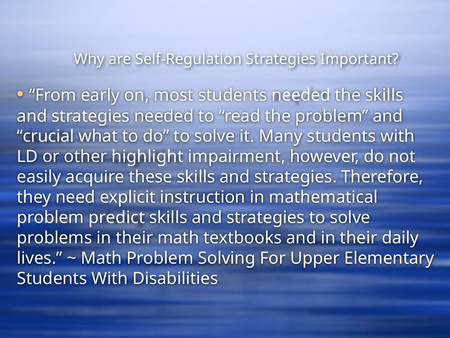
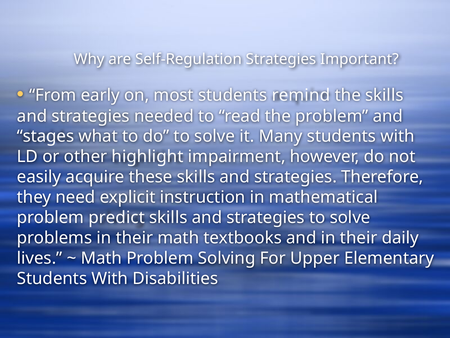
students needed: needed -> remind (301, 95)
crucial: crucial -> stages (46, 136)
